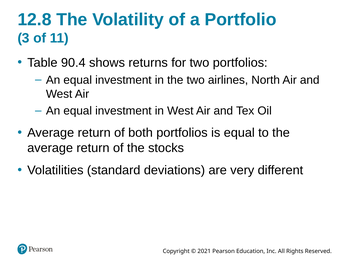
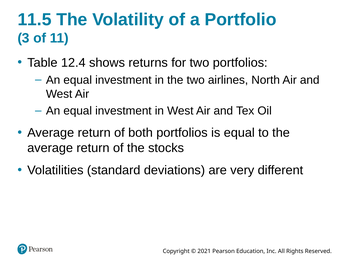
12.8: 12.8 -> 11.5 (35, 20)
90.4: 90.4 -> 12.4 (73, 63)
